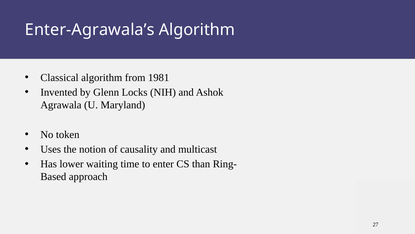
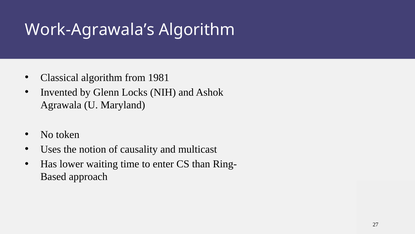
Enter-Agrawala’s: Enter-Agrawala’s -> Work-Agrawala’s (90, 30)
